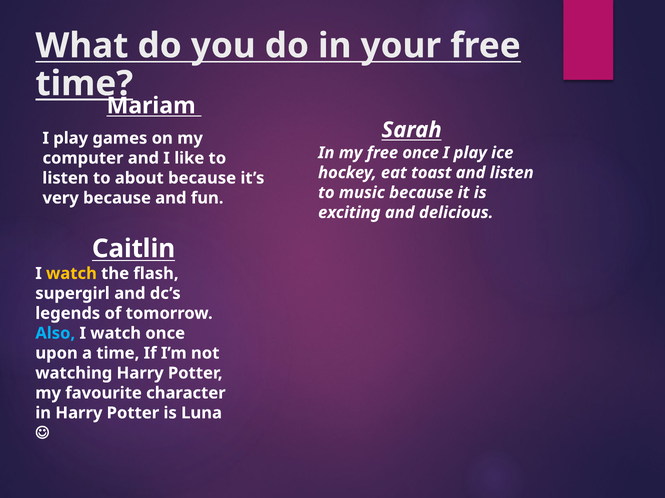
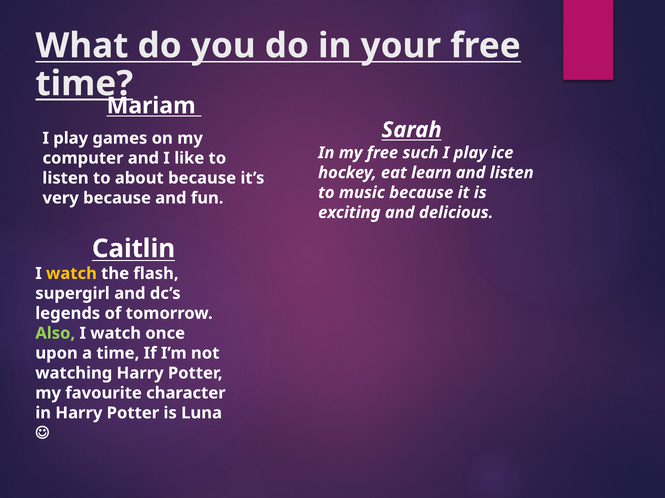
free once: once -> such (421, 153)
toast: toast -> learn (431, 173)
Also colour: light blue -> light green (55, 334)
